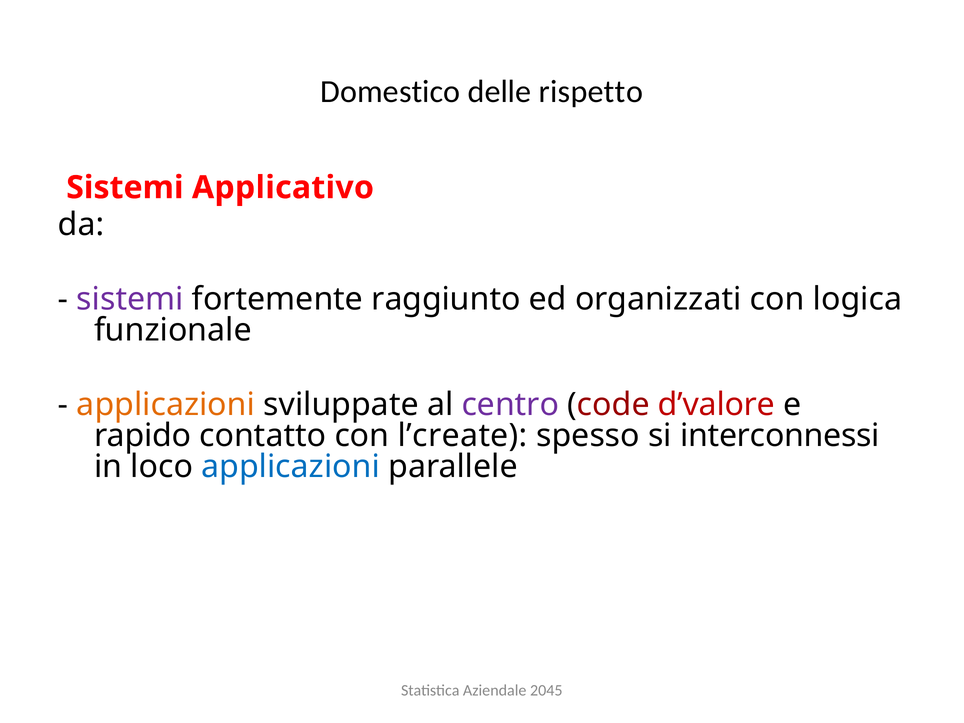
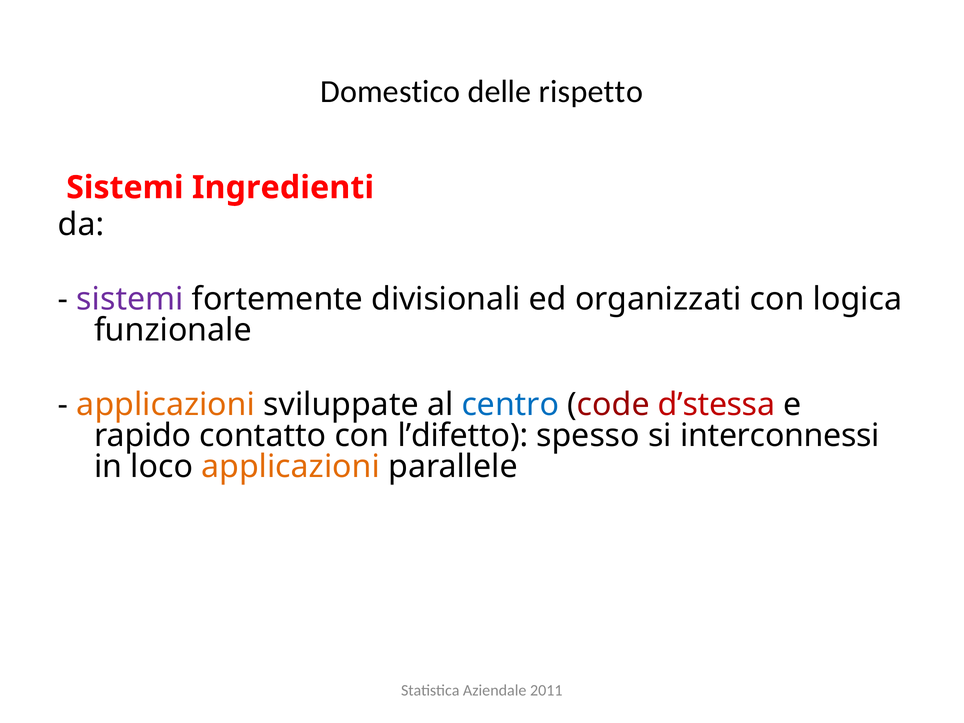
Applicativo: Applicativo -> Ingredienti (283, 188)
raggiunto: raggiunto -> divisionali (446, 299)
centro colour: purple -> blue (510, 405)
d’valore: d’valore -> d’stessa (716, 405)
l’create: l’create -> l’difetto (463, 436)
applicazioni colour: blue -> orange (291, 466)
2045: 2045 -> 2011 (546, 690)
